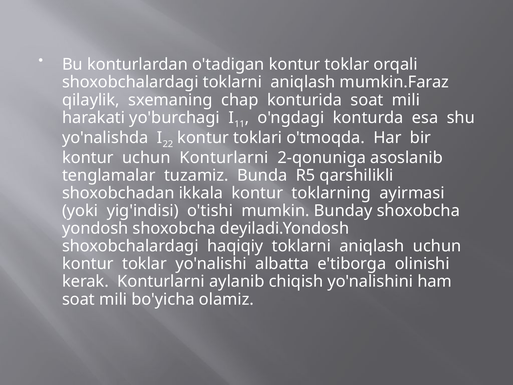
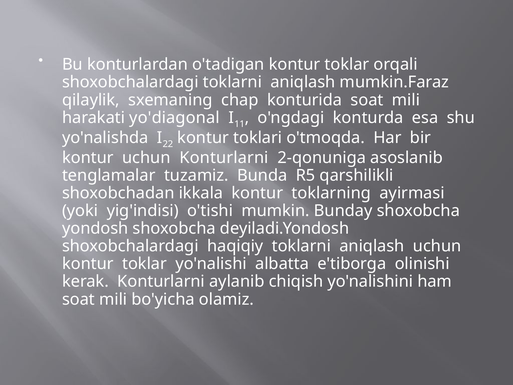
yo'burchagi: yo'burchagi -> yo'diagonal (174, 118)
